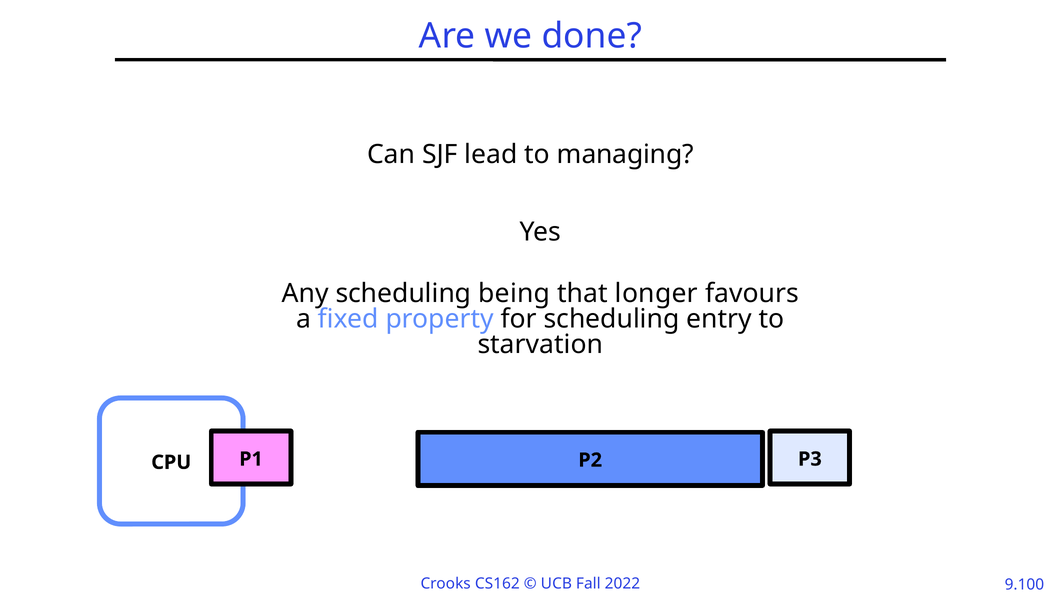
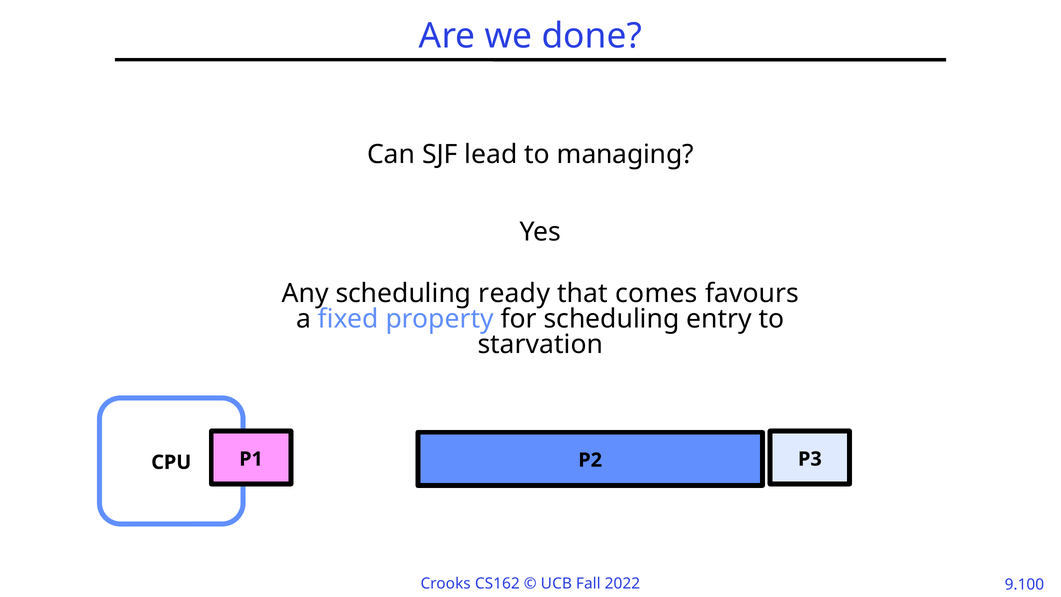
being: being -> ready (514, 293)
longer: longer -> comes (656, 293)
